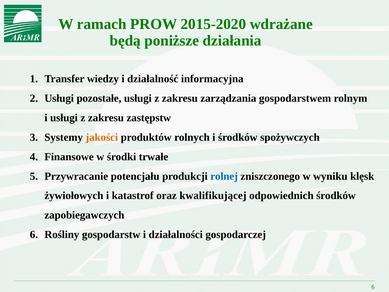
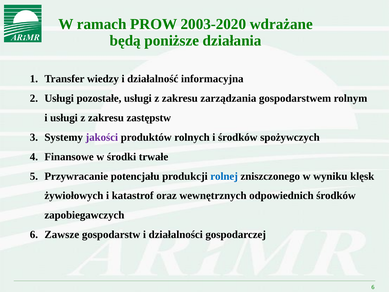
2015-2020: 2015-2020 -> 2003-2020 (213, 24)
jakości colour: orange -> purple (102, 137)
kwalifikującej: kwalifikującej -> wewnętrznych (213, 195)
Rośliny: Rośliny -> Zawsze (62, 234)
